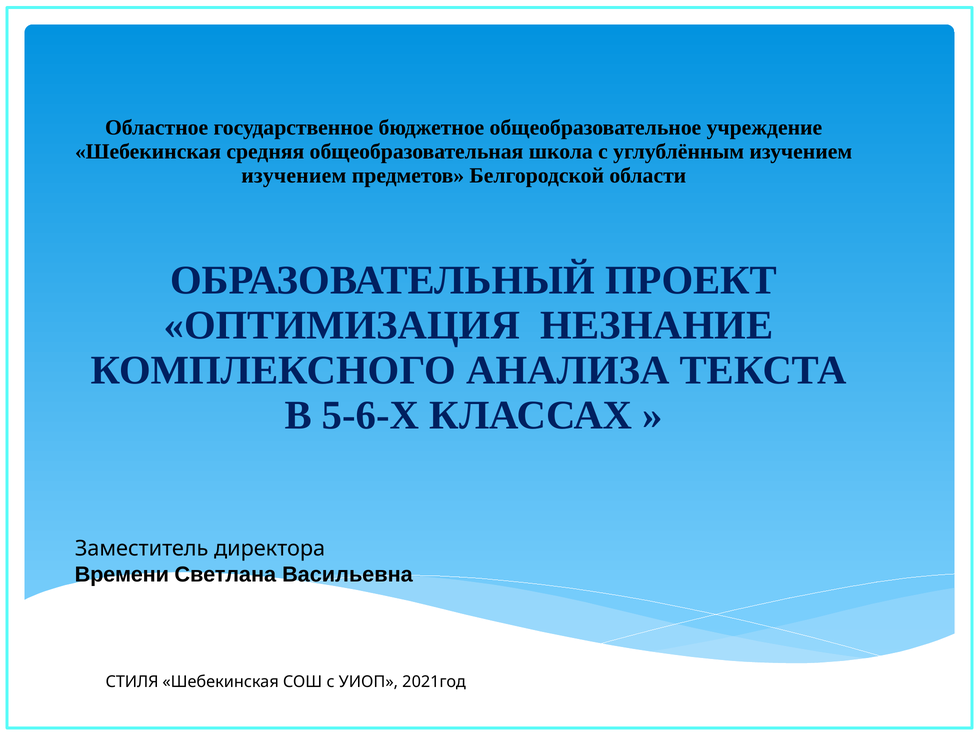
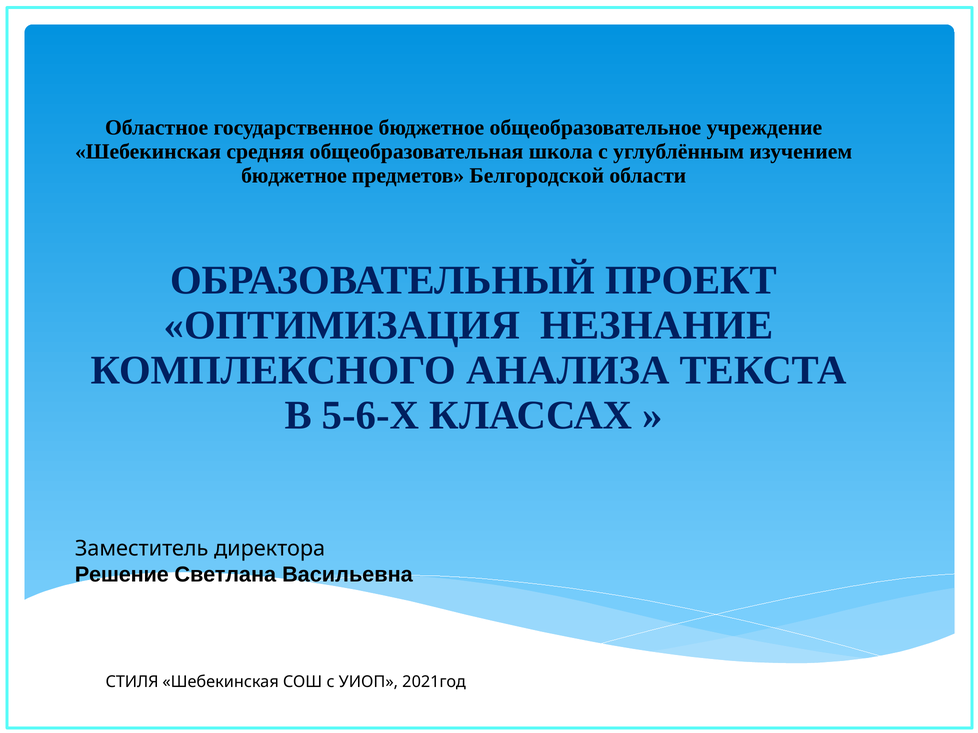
изучением: изучением -> бюджетное (294, 176)
Времени: Времени -> Решение (122, 575)
